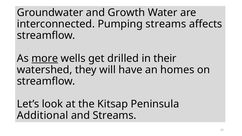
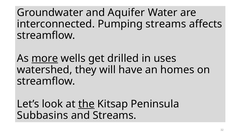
Growth: Growth -> Aquifer (126, 13)
their: their -> uses (165, 58)
the underline: none -> present (86, 104)
Additional: Additional -> Subbasins (43, 116)
